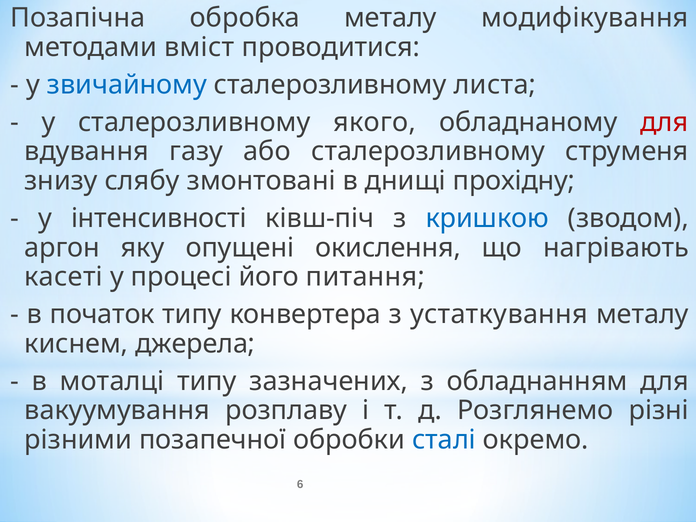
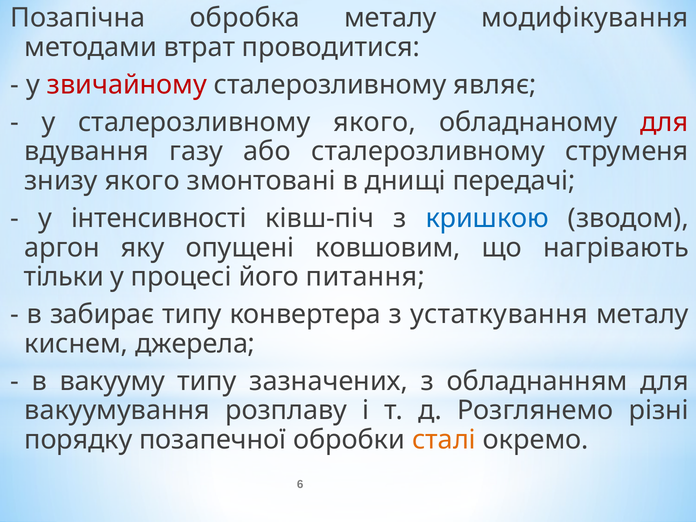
вміст: вміст -> втрат (199, 47)
звичайному colour: blue -> red (127, 85)
листа: листа -> являє (495, 85)
знизу слябу: слябу -> якого (142, 181)
прохідну: прохідну -> передачі (514, 181)
окислення: окислення -> ковшовим (388, 248)
касеті: касеті -> тільки (64, 277)
початок: початок -> забирає (102, 314)
моталці: моталці -> вакууму (112, 381)
різними: різними -> порядку (78, 440)
сталі colour: blue -> orange (444, 440)
